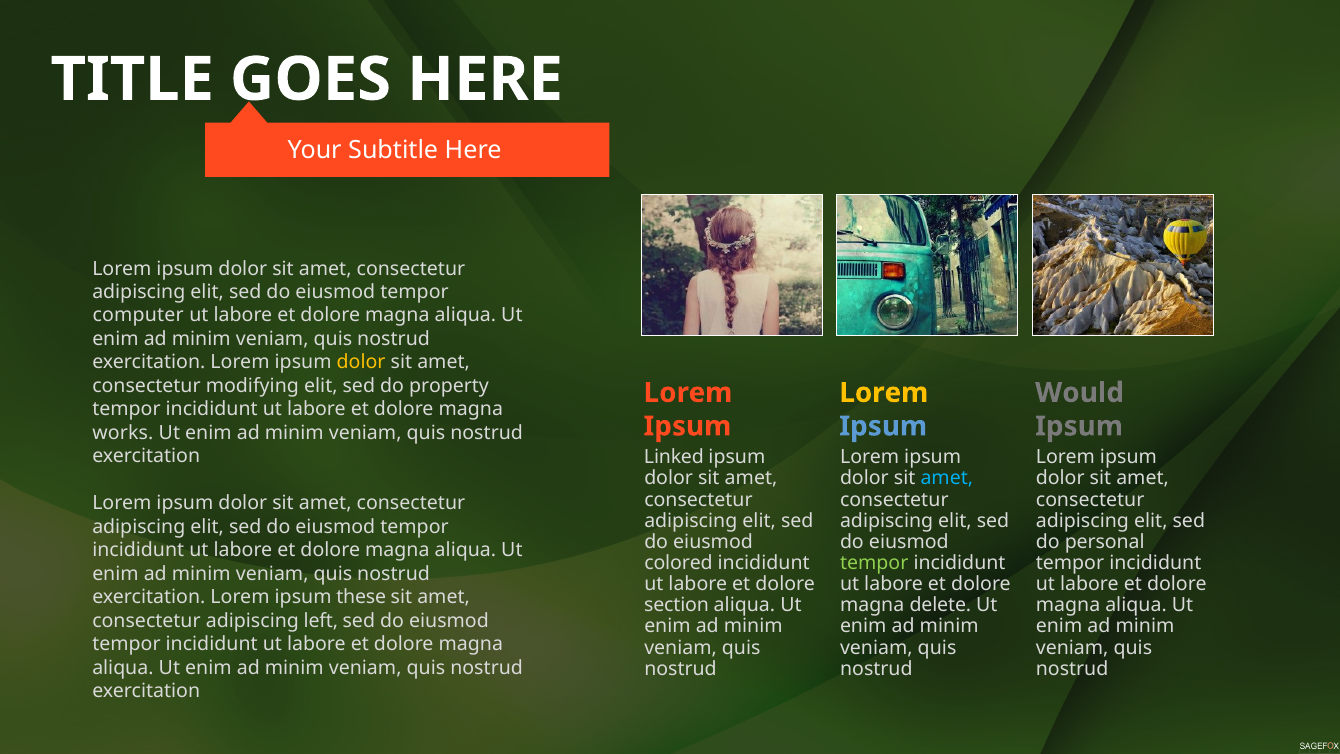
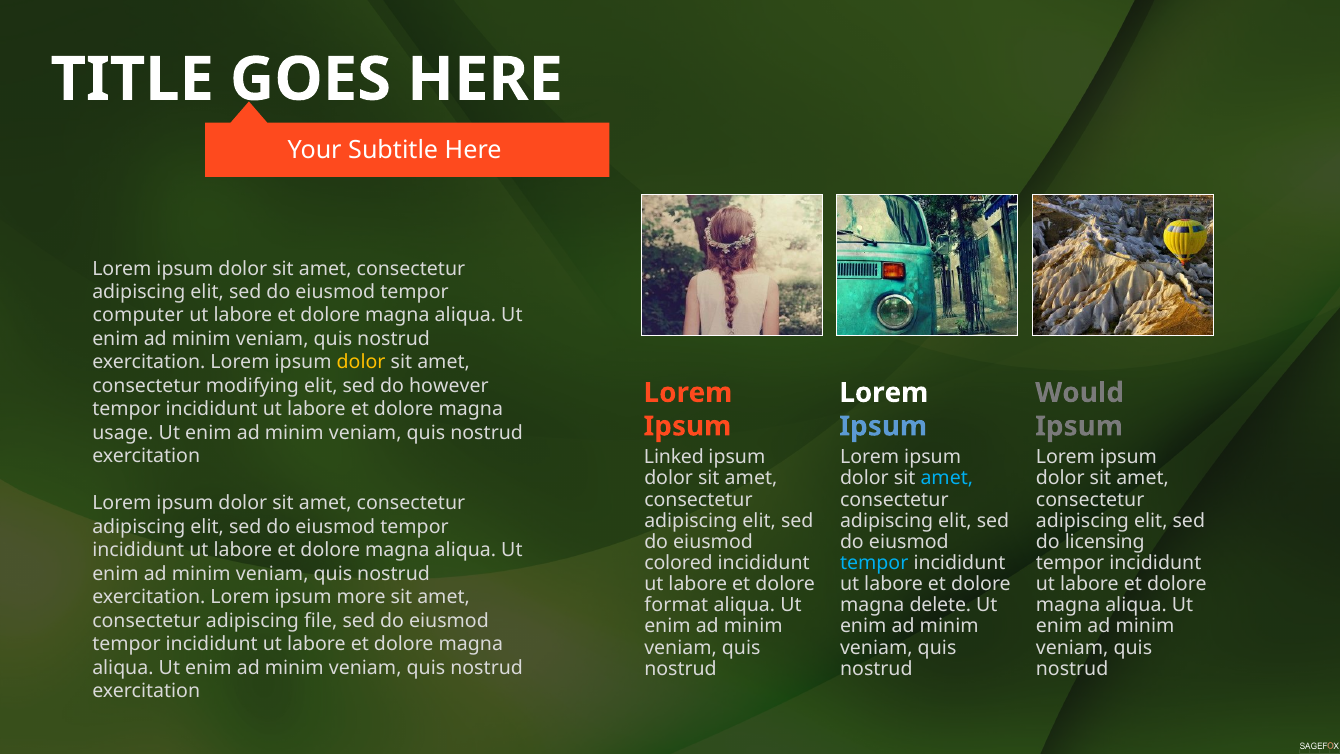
property: property -> however (449, 386)
Lorem colour: yellow -> white (884, 393)
works: works -> usage (123, 433)
personal: personal -> licensing (1105, 542)
tempor colour: light green -> light blue (874, 563)
these: these -> more (361, 597)
section: section -> format (676, 605)
left: left -> file (321, 620)
